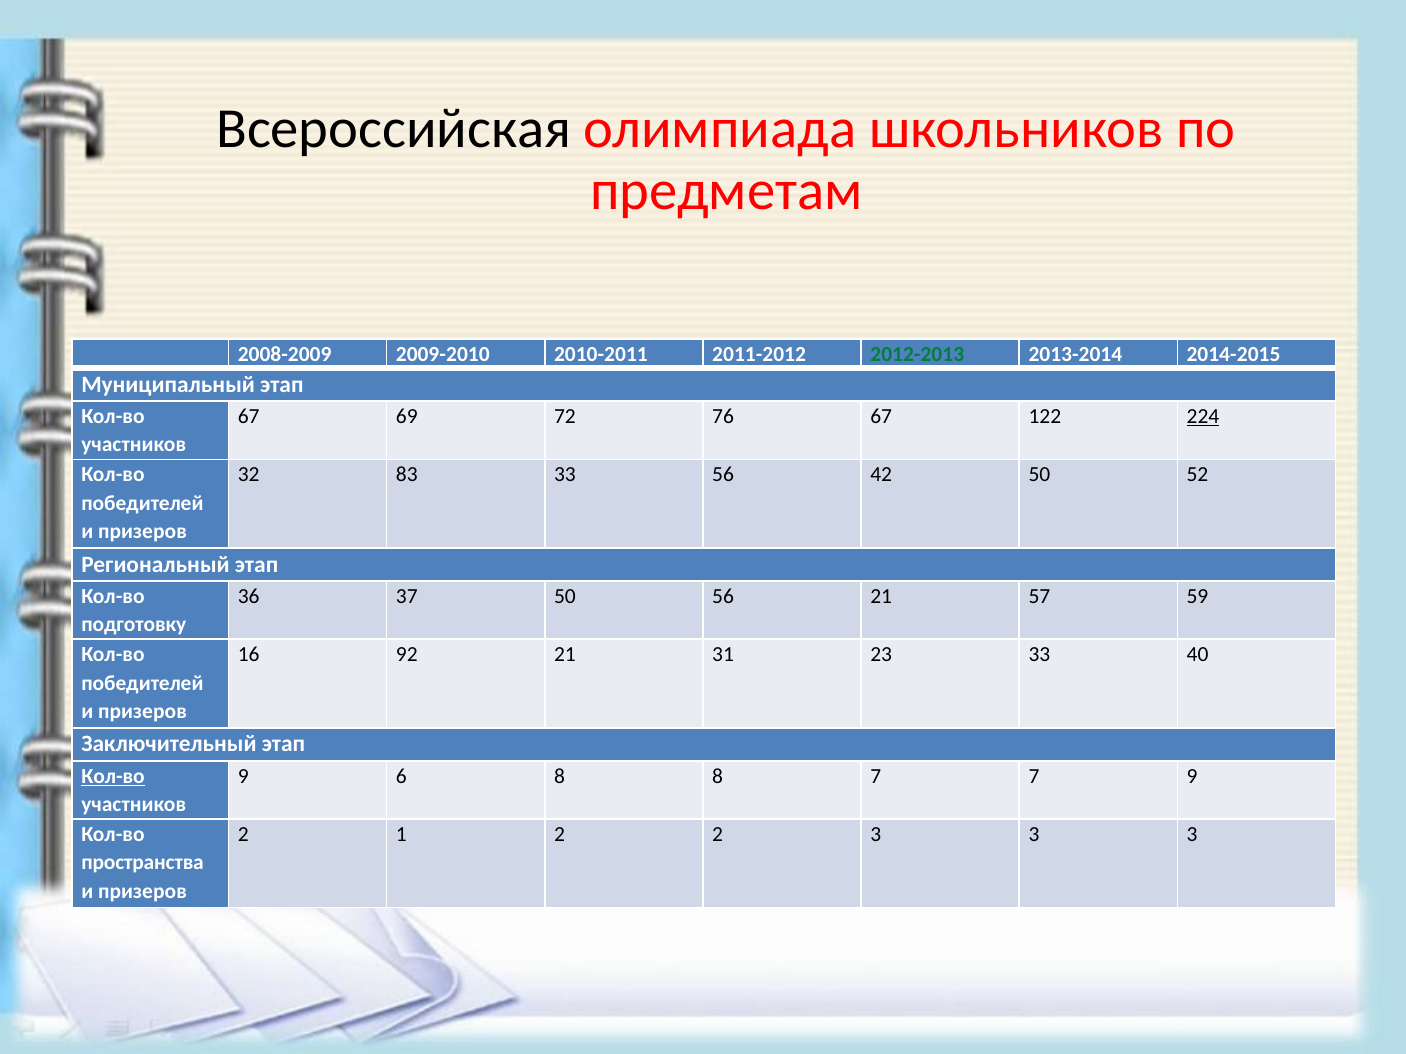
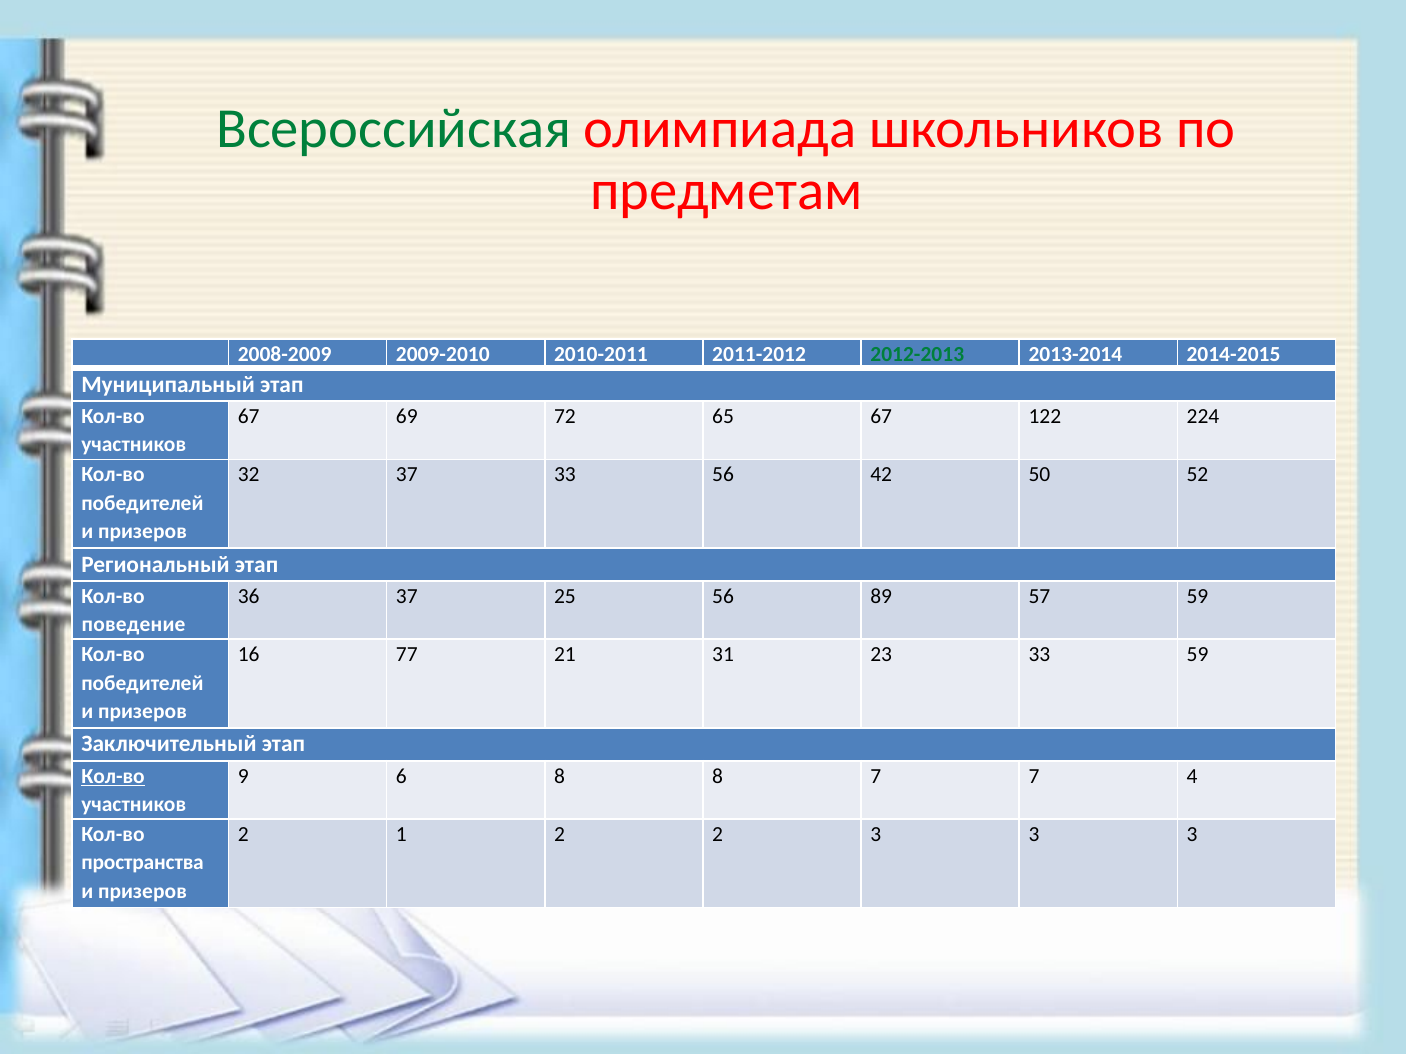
Всероссийская colour: black -> green (394, 129)
76: 76 -> 65 (723, 417)
224 underline: present -> none (1203, 417)
32 83: 83 -> 37 (407, 475)
37 50: 50 -> 25 (565, 597)
56 21: 21 -> 89 (881, 597)
подготовку: подготовку -> поведение (134, 625)
92: 92 -> 77 (407, 655)
33 40: 40 -> 59 (1198, 655)
7 9: 9 -> 4 (1192, 776)
